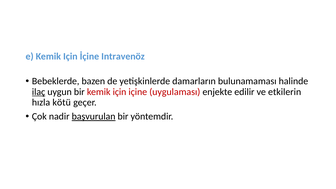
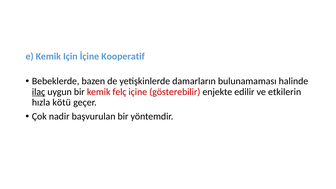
Intravenöz: Intravenöz -> Kooperatif (123, 56)
bir kemik için: için -> felç (120, 92)
uygulaması: uygulaması -> gösterebilir (175, 92)
başvurulan underline: present -> none (94, 116)
